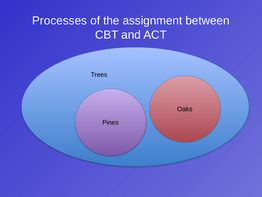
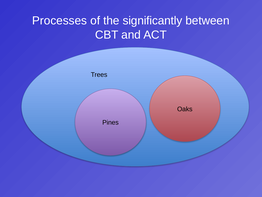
assignment: assignment -> significantly (152, 21)
